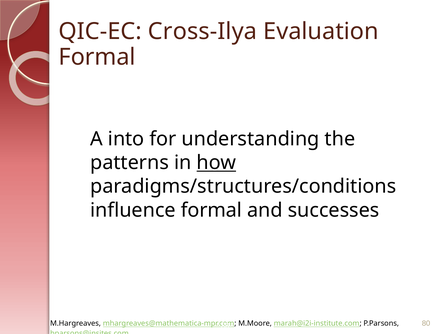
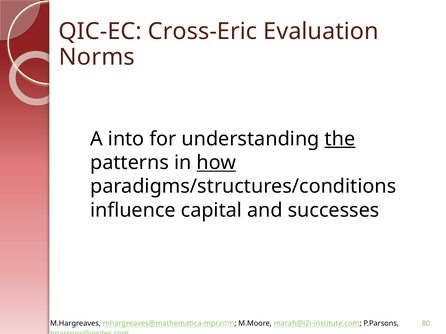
Cross-Ilya: Cross-Ilya -> Cross-Eric (203, 32)
Formal: Formal -> Norms (97, 57)
the underline: none -> present (340, 139)
influence formal: formal -> capital (211, 210)
